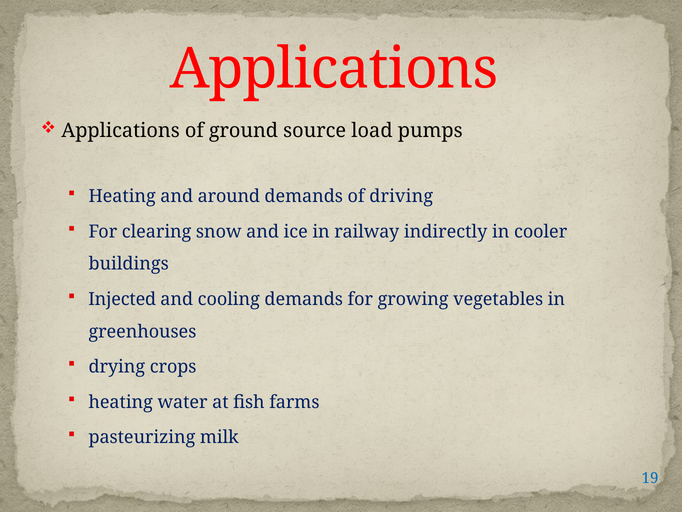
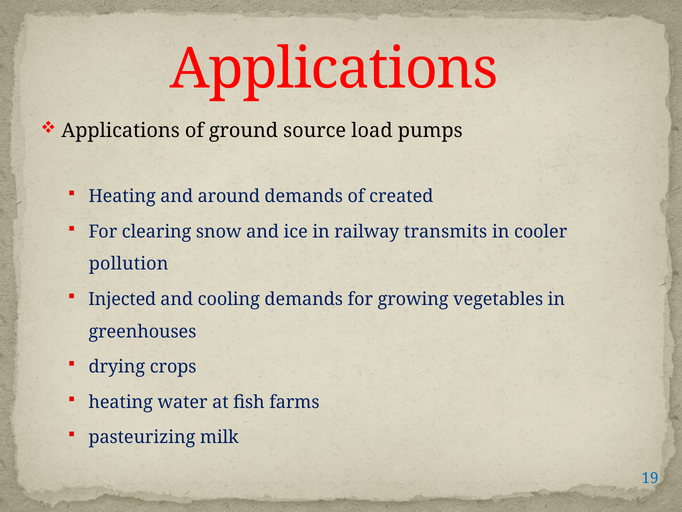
driving: driving -> created (401, 196)
indirectly: indirectly -> transmits (446, 231)
buildings: buildings -> pollution (129, 264)
